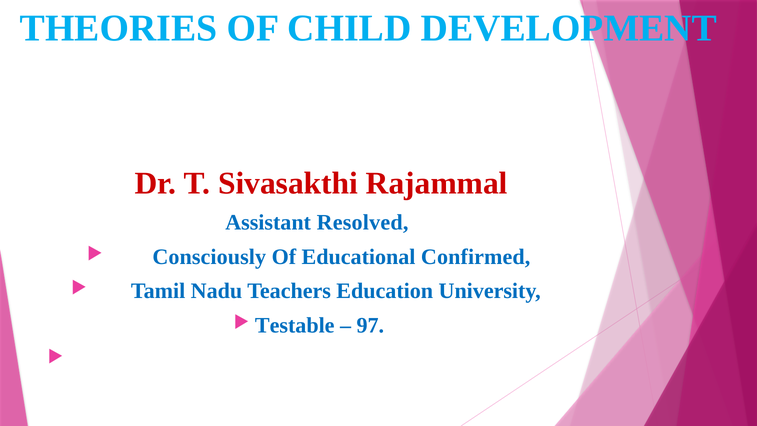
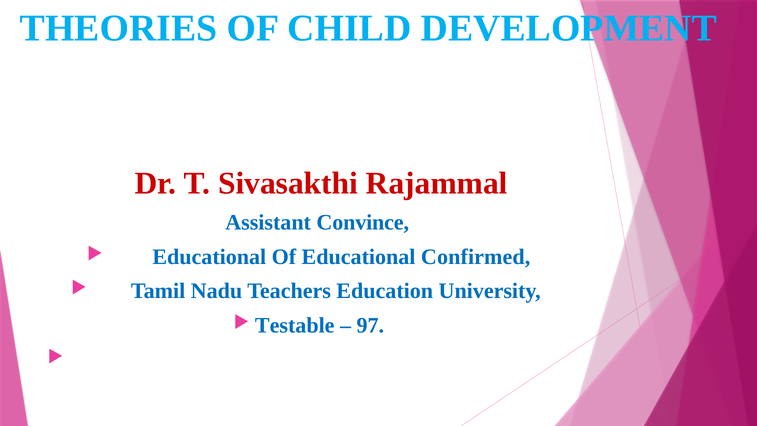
Resolved: Resolved -> Convince (363, 222)
Consciously: Consciously -> Educational (209, 257)
